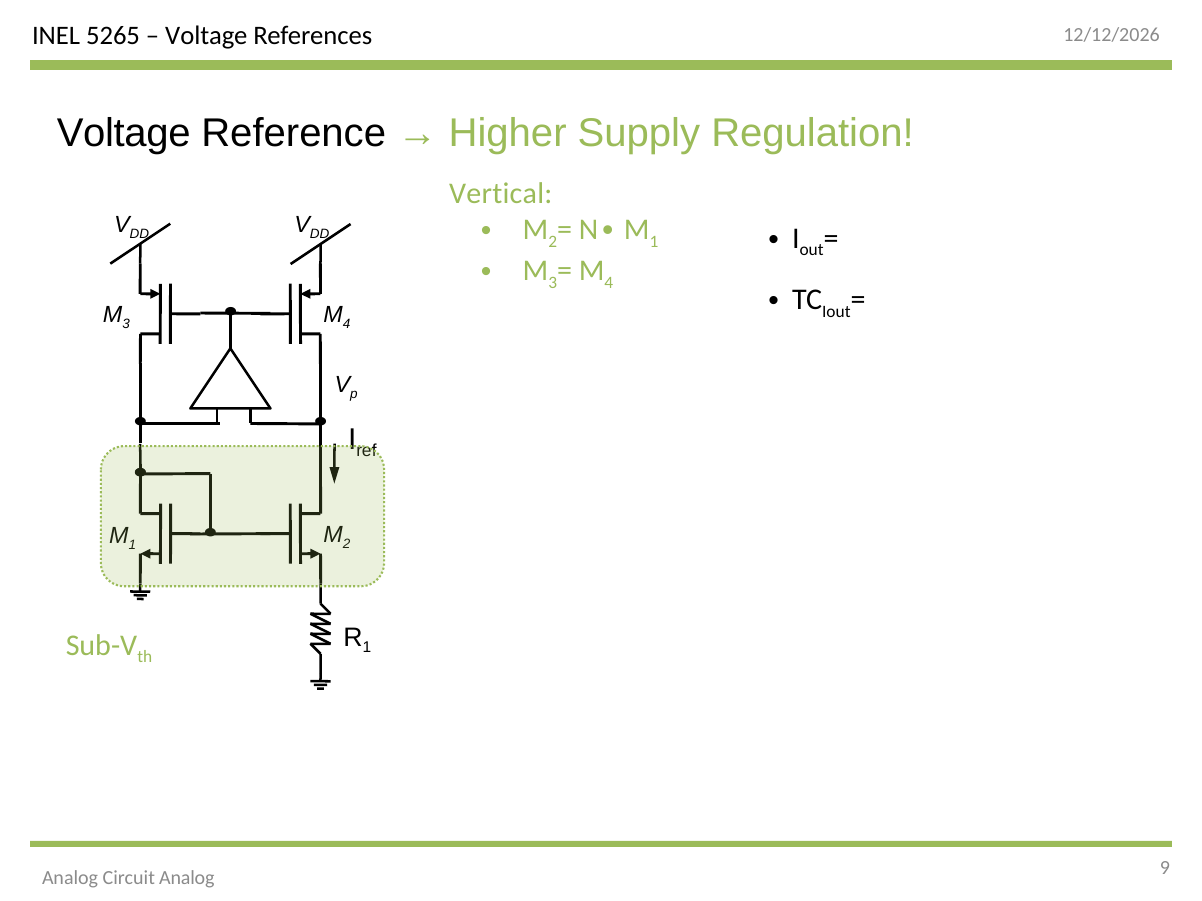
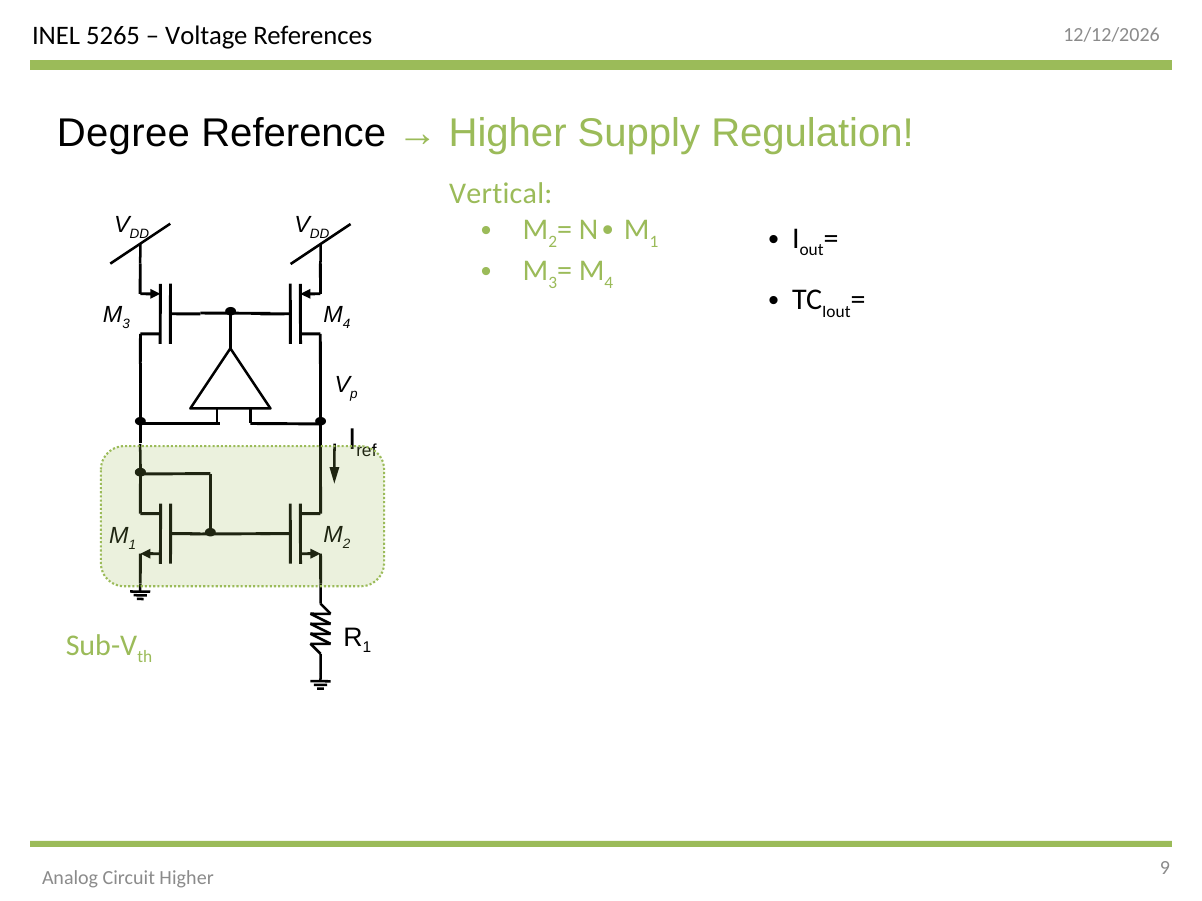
Voltage: Voltage -> Degree (123, 133)
Circuit Analog: Analog -> Higher (187, 879)
